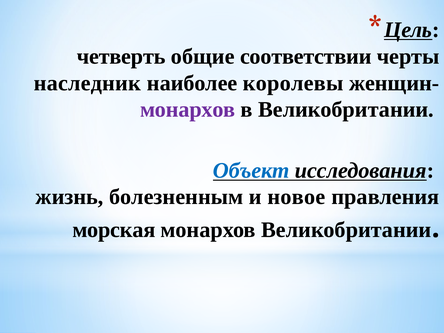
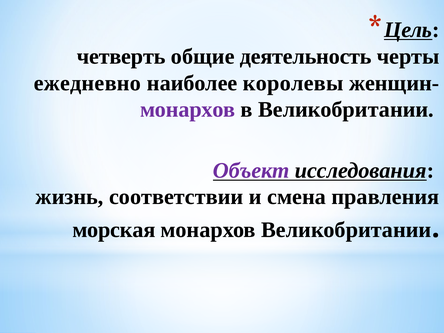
соответствии: соответствии -> деятельность (306, 56)
наследник: наследник -> ежедневно (87, 83)
Объект colour: blue -> purple (251, 170)
болезненным: болезненным -> соответствии (176, 197)
новое: новое -> смена (297, 197)
